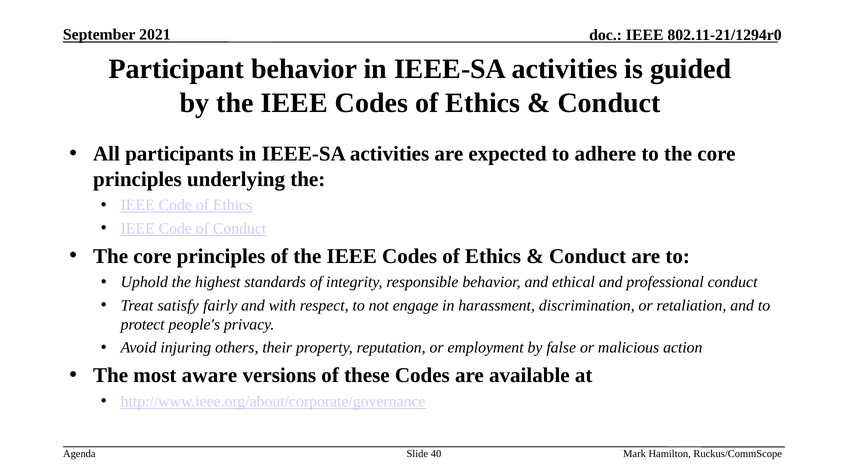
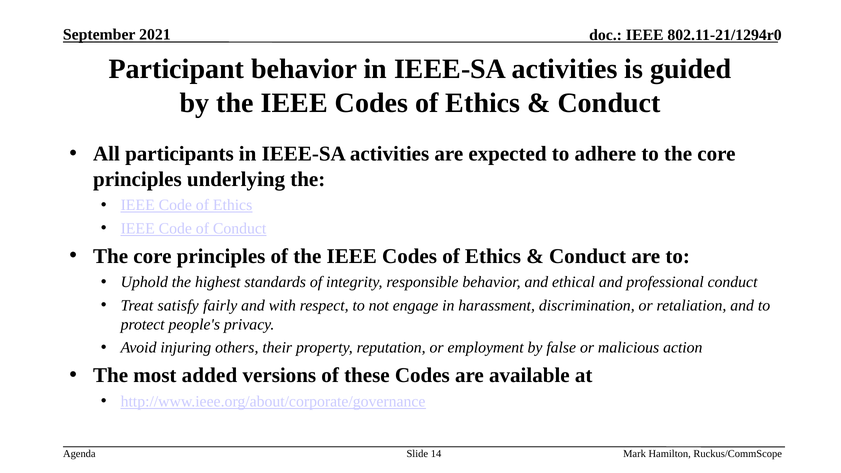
aware: aware -> added (209, 376)
40: 40 -> 14 (436, 454)
